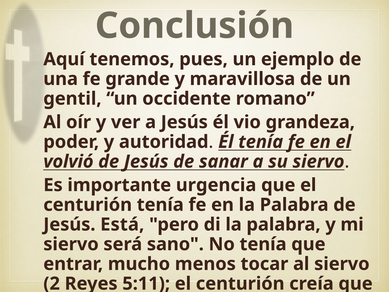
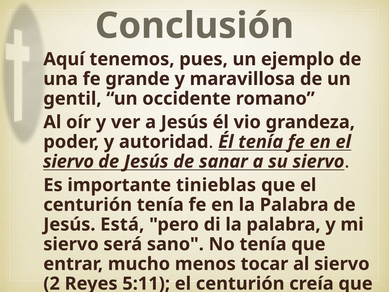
volvió: volvió -> siervo (68, 161)
urgencia: urgencia -> tinieblas (216, 185)
